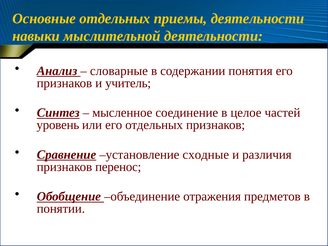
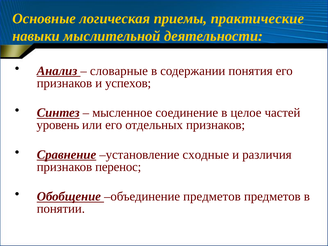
Основные отдельных: отдельных -> логическая (115, 19)
приемы деятельности: деятельности -> практические (257, 19)
учитель: учитель -> успехов (128, 83)
объединение отражения: отражения -> предметов (212, 196)
